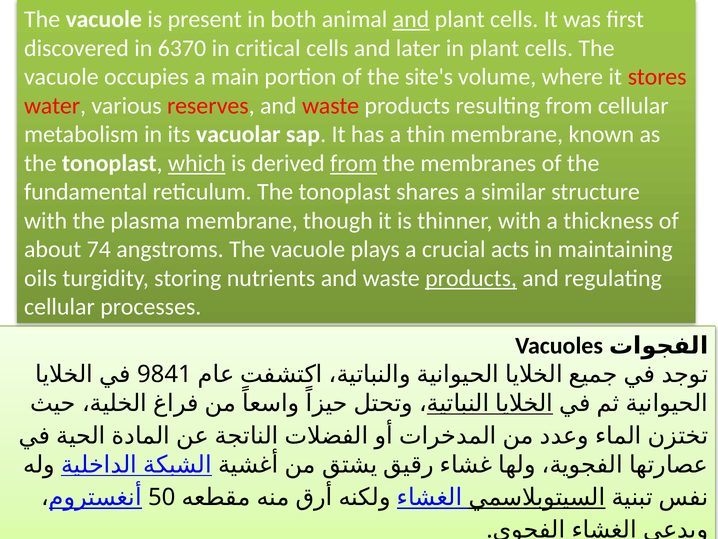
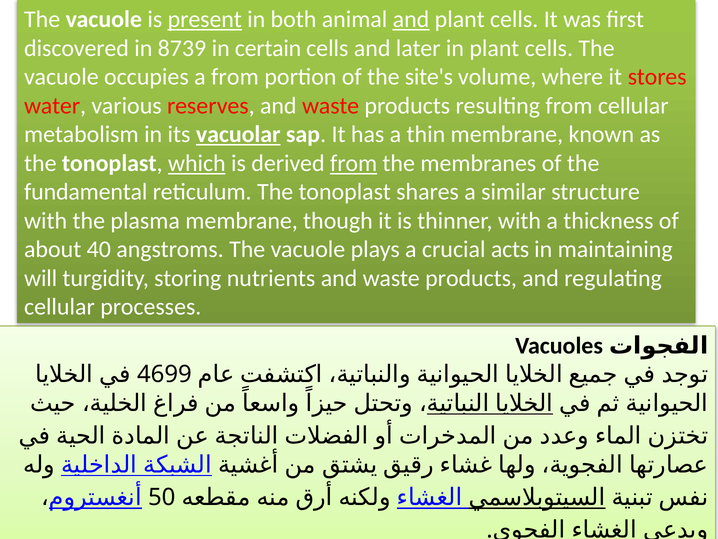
present underline: none -> present (205, 20)
6370: 6370 -> 8739 (182, 48)
critical: critical -> certain (268, 48)
a main: main -> from (235, 77)
vacuolar underline: none -> present (238, 134)
74: 74 -> 40 (99, 249)
oils: oils -> will (41, 278)
products underline: present -> none (471, 278)
9841: 9841 -> 4699 (164, 374)
